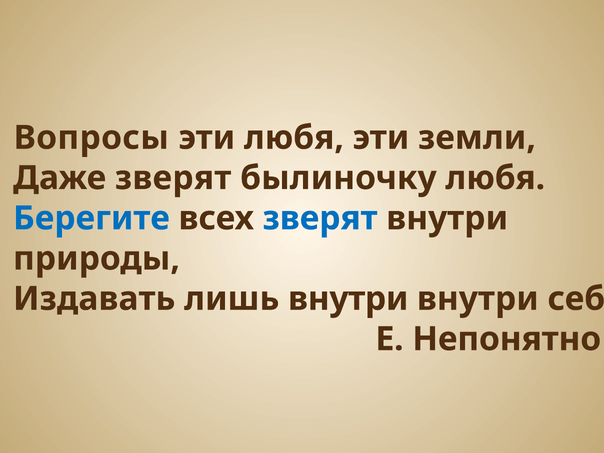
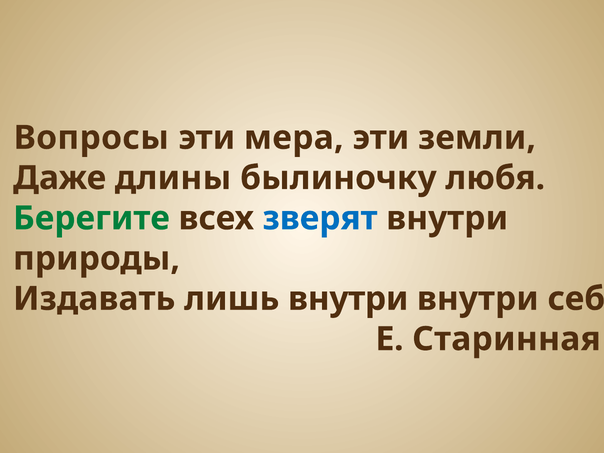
эти любя: любя -> мера (294, 138)
Даже зверят: зверят -> длины (173, 178)
Берегите colour: blue -> green (91, 218)
Непонятно: Непонятно -> Старинная (507, 339)
